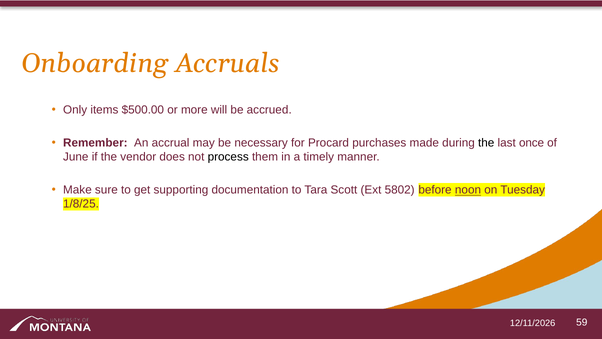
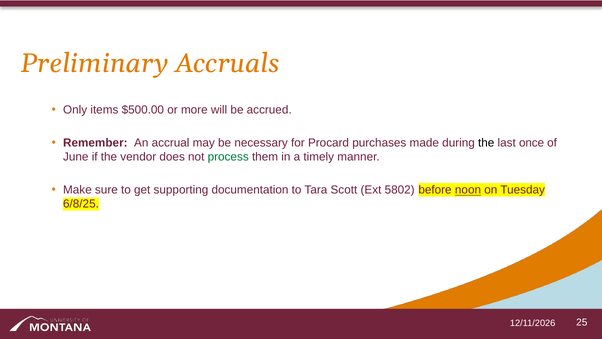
Onboarding: Onboarding -> Preliminary (95, 63)
process colour: black -> green (228, 157)
1/8/25: 1/8/25 -> 6/8/25 (81, 204)
59: 59 -> 25 (582, 322)
